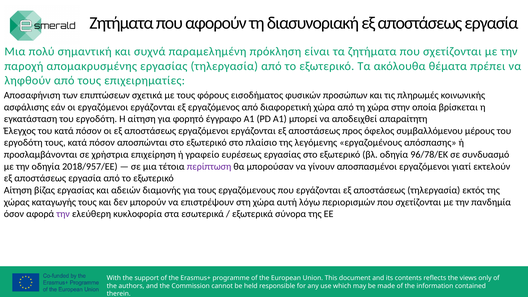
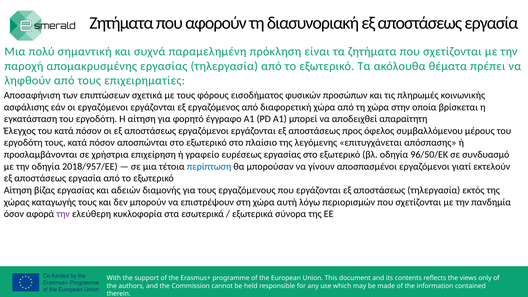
εργαζομένους: εργαζομένους -> επιτυγχάνεται (371, 143)
96/78/ΕΚ: 96/78/ΕΚ -> 96/50/ΕΚ (429, 155)
περίπτωση colour: purple -> blue (209, 166)
